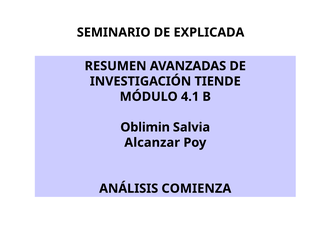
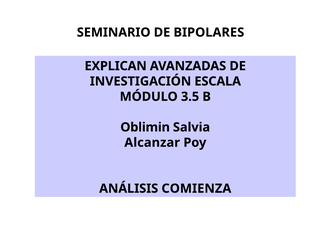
EXPLICADA: EXPLICADA -> BIPOLARES (209, 32)
RESUMEN: RESUMEN -> EXPLICAN (116, 66)
TIENDE: TIENDE -> ESCALA (218, 81)
4.1: 4.1 -> 3.5 (190, 97)
